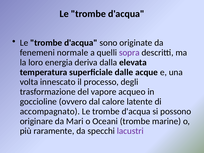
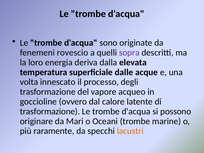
normale: normale -> rovescio (73, 53)
accompagnato: accompagnato -> trasformazione (50, 111)
lacustri colour: purple -> orange (130, 131)
